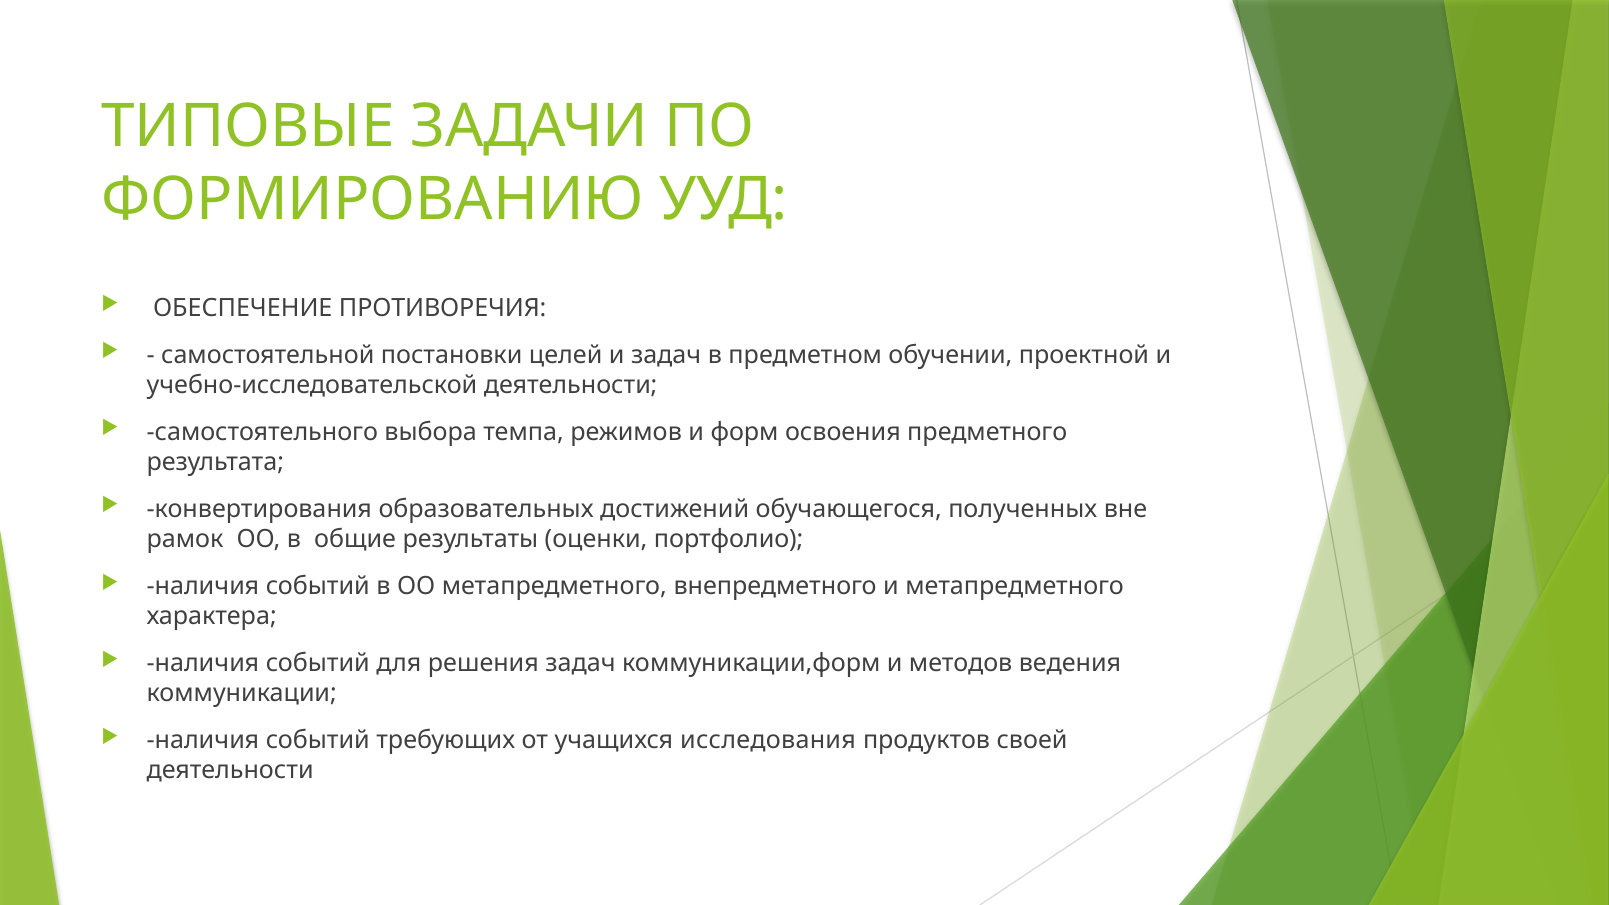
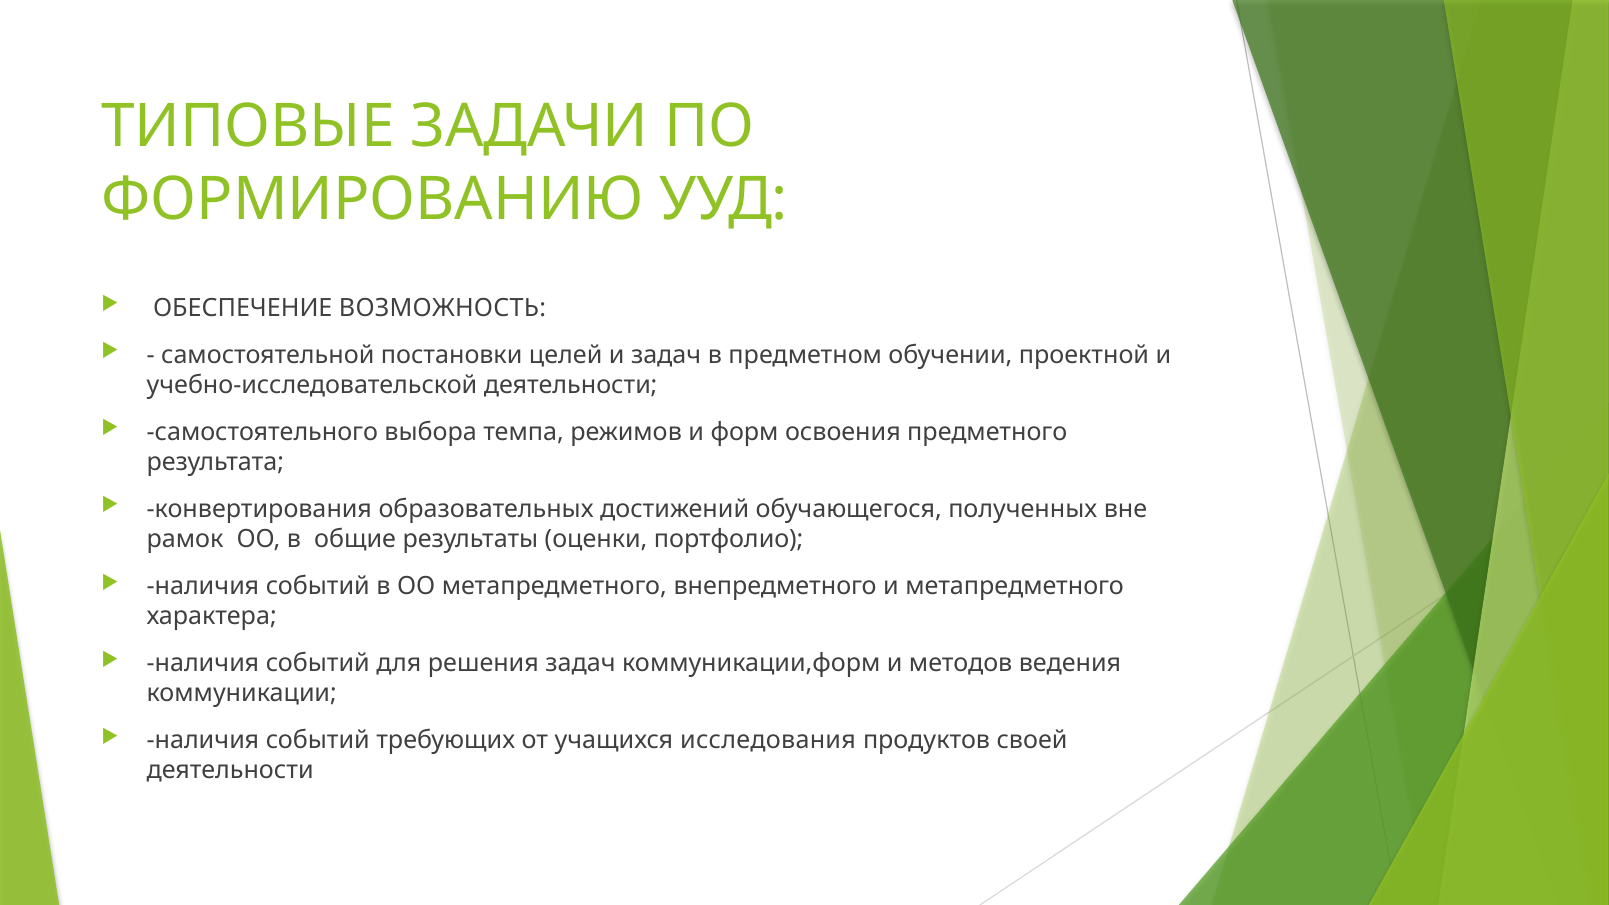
ПРОТИВОРЕЧИЯ: ПРОТИВОРЕЧИЯ -> ВОЗМОЖНОСТЬ (443, 308)
